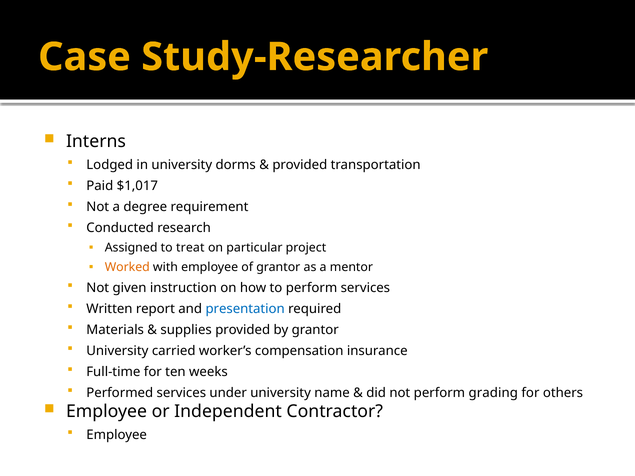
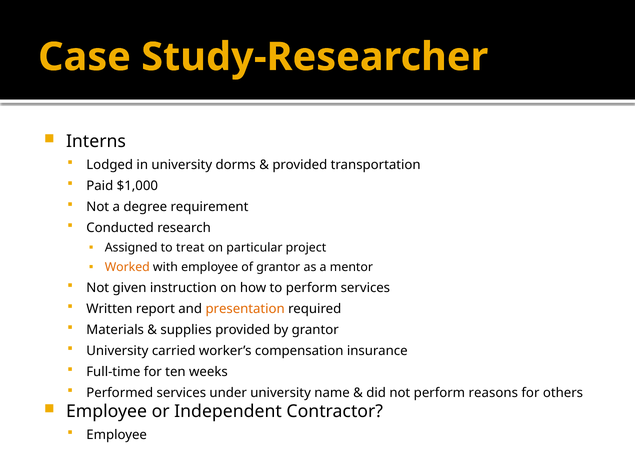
$1,017: $1,017 -> $1,000 (137, 186)
presentation colour: blue -> orange (245, 309)
grading: grading -> reasons (493, 393)
